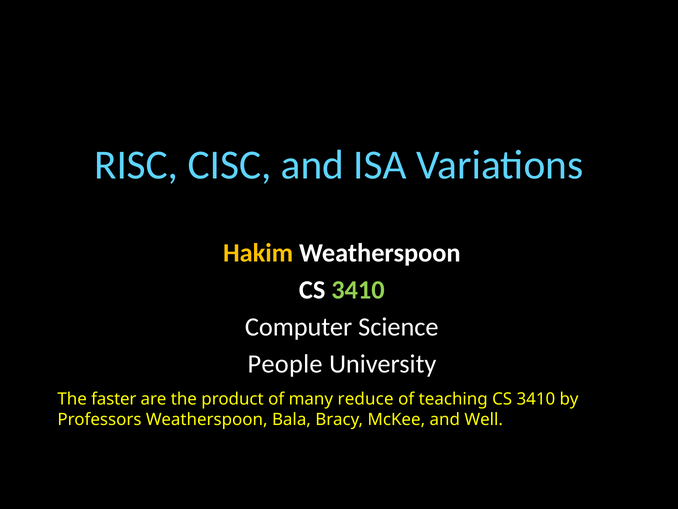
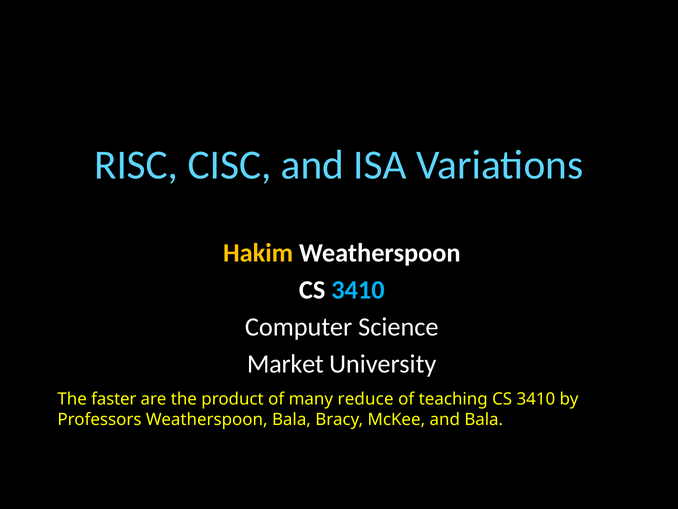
3410 colour: light green -> light blue (358, 290)
People: People -> Market (285, 364)
and Well: Well -> Bala (484, 419)
